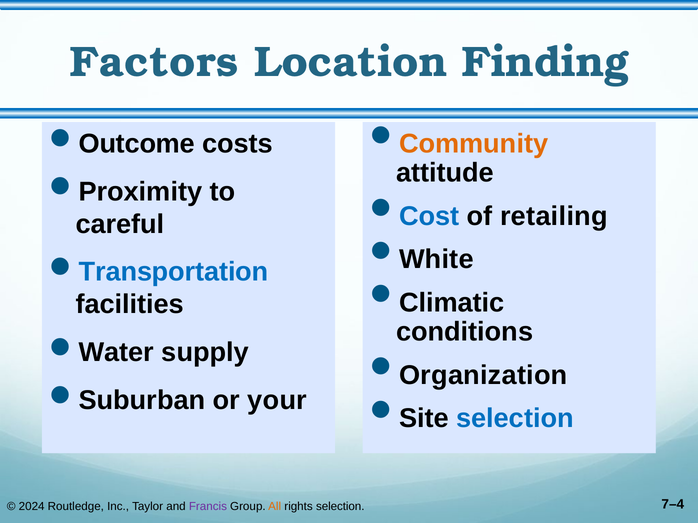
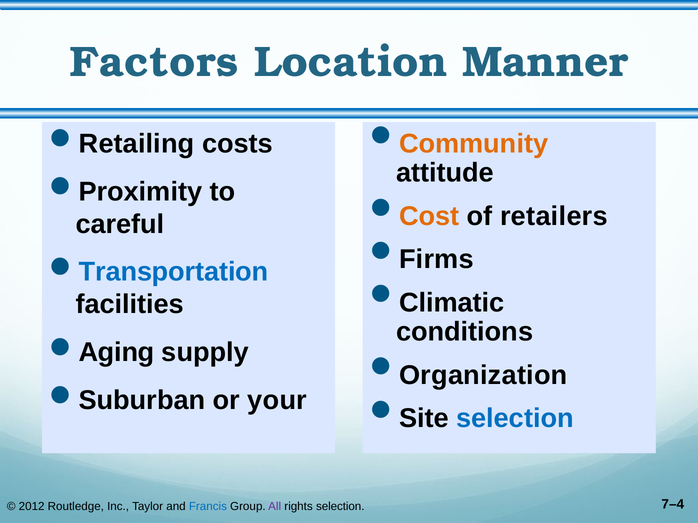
Finding: Finding -> Manner (545, 62)
Outcome: Outcome -> Retailing (137, 144)
Cost colour: blue -> orange (429, 216)
retailing: retailing -> retailers (554, 216)
White: White -> Firms (436, 260)
Water: Water -> Aging (117, 353)
2024: 2024 -> 2012 (32, 507)
Francis colour: purple -> blue (208, 507)
All colour: orange -> purple (275, 507)
